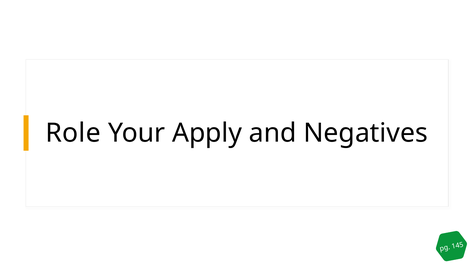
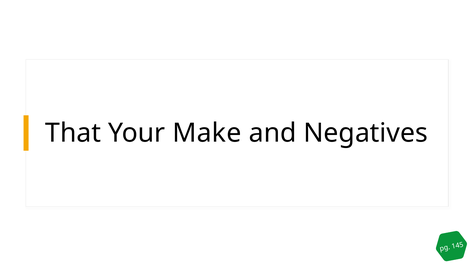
Role: Role -> That (73, 133)
Apply: Apply -> Make (207, 133)
